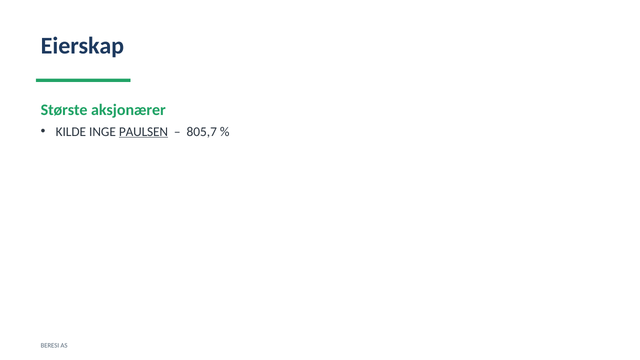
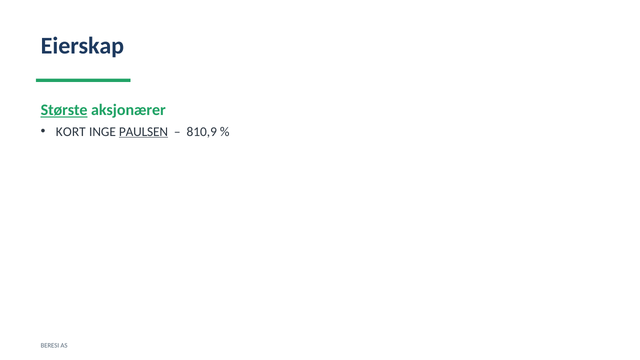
Største underline: none -> present (64, 110)
KILDE: KILDE -> KORT (71, 132)
805,7: 805,7 -> 810,9 (202, 132)
